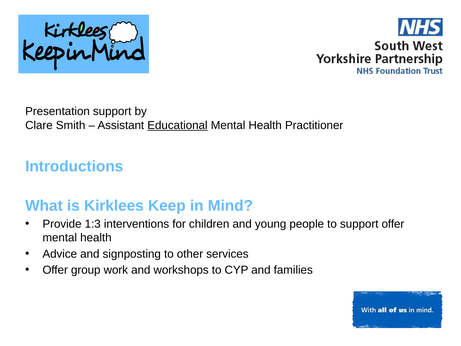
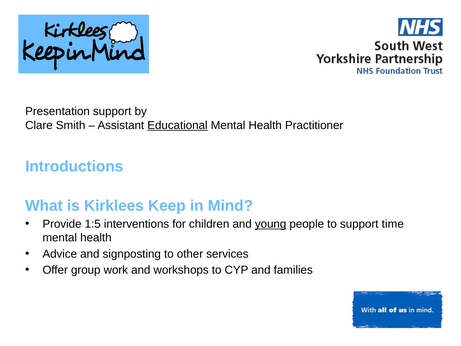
1:3: 1:3 -> 1:5 (93, 224)
young underline: none -> present (271, 224)
support offer: offer -> time (393, 224)
